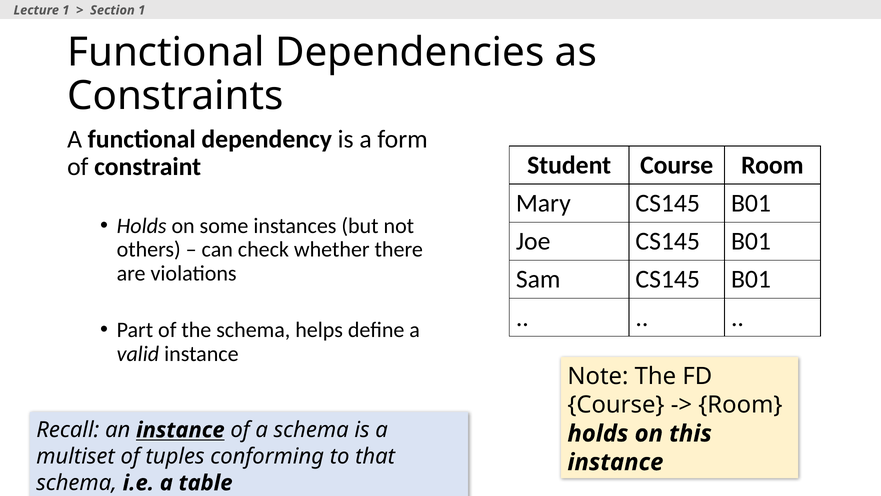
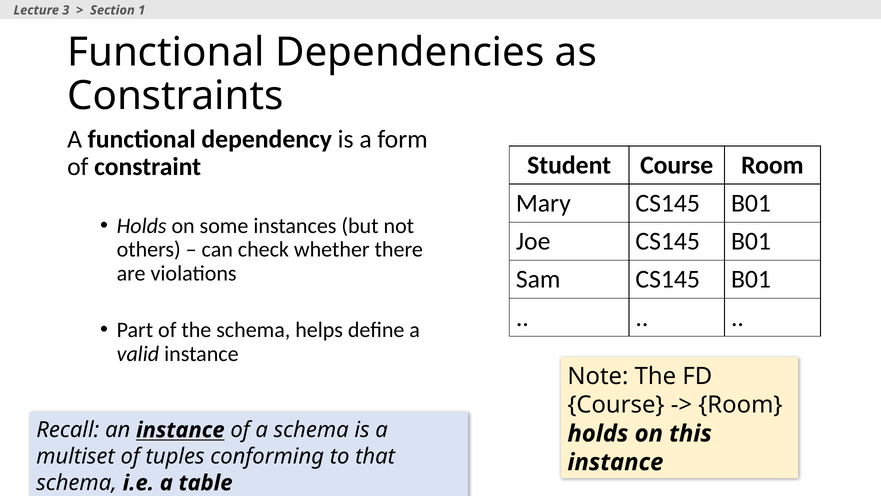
Lecture 1: 1 -> 3 (66, 10)
